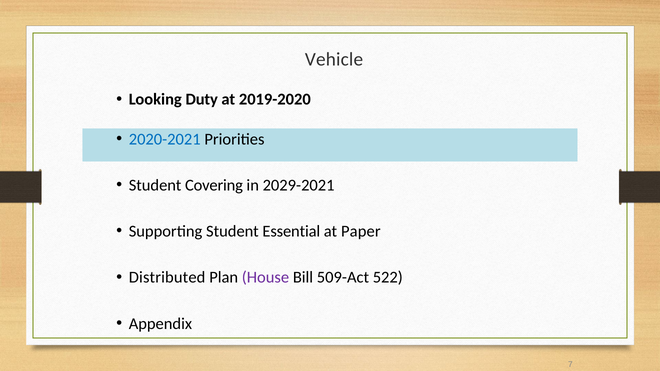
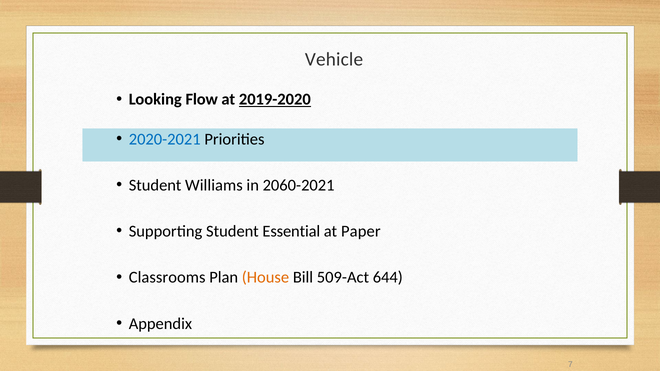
Duty: Duty -> Flow (202, 100)
2019-2020 underline: none -> present (275, 100)
Covering: Covering -> Williams (214, 185)
2029-2021: 2029-2021 -> 2060-2021 (299, 185)
Distributed: Distributed -> Classrooms (167, 278)
House colour: purple -> orange (265, 278)
522: 522 -> 644 (388, 278)
